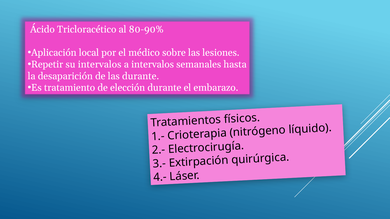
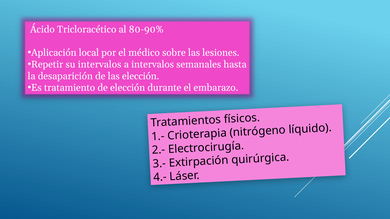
las durante: durante -> elección (141, 76)
